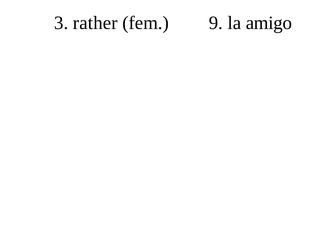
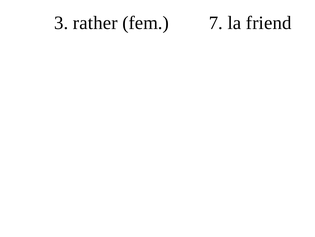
9: 9 -> 7 (216, 23)
amigo: amigo -> friend (269, 23)
